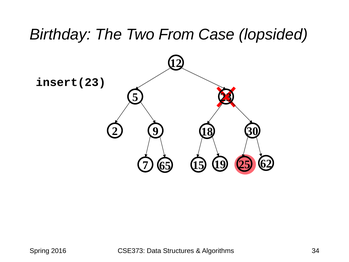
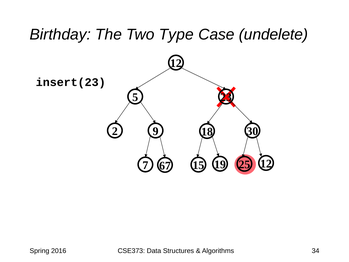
From: From -> Type (176, 35)
lopsided: lopsided -> undelete (273, 35)
65: 65 -> 67 (165, 166)
15 62: 62 -> 12 (266, 164)
